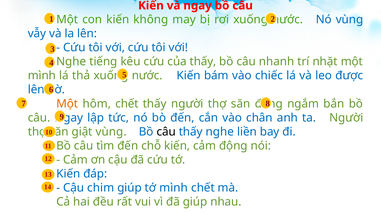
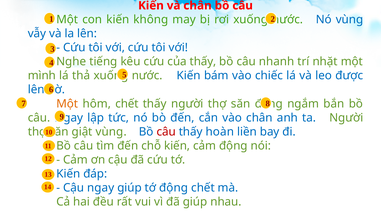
và ngay: ngay -> chân (198, 6)
câu colour: black -> red (166, 131)
thấy nghe: nghe -> hoàn (220, 131)
Cậu chim: chim -> ngay (101, 187)
tớ mình: mình -> động (174, 187)
